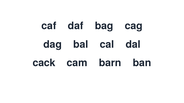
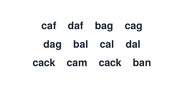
cam barn: barn -> cack (110, 63)
